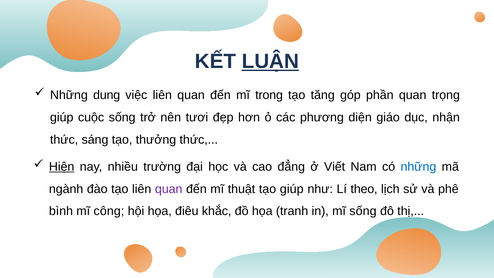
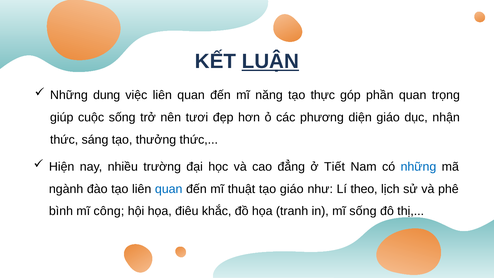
trong: trong -> năng (269, 95)
tăng: tăng -> thực (323, 95)
Hiện underline: present -> none (62, 167)
Viết: Viết -> Tiết (334, 167)
quan colour: purple -> blue (169, 189)
tạo giúp: giúp -> giáo (292, 189)
